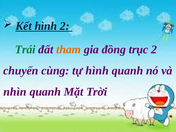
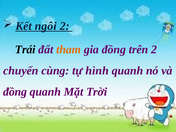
Kết hình: hình -> ngôi (46, 26)
Trái colour: green -> black (25, 50)
trục: trục -> trên (139, 50)
nhìn: nhìn -> đồng (15, 92)
